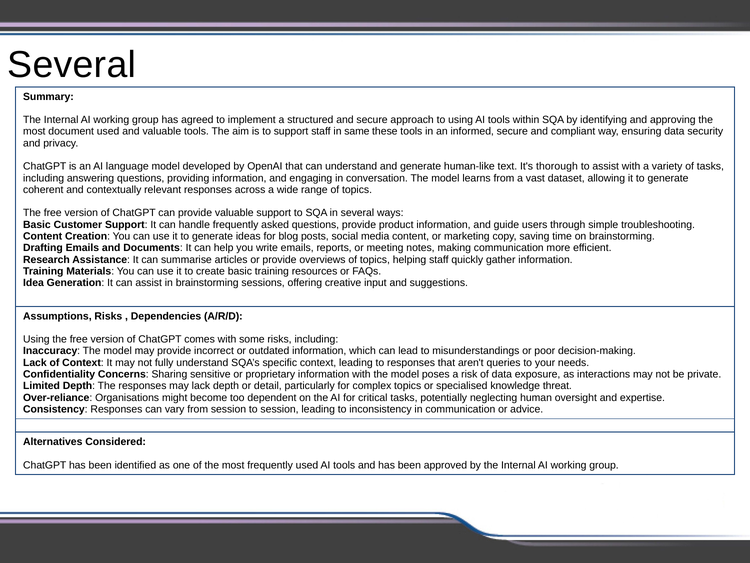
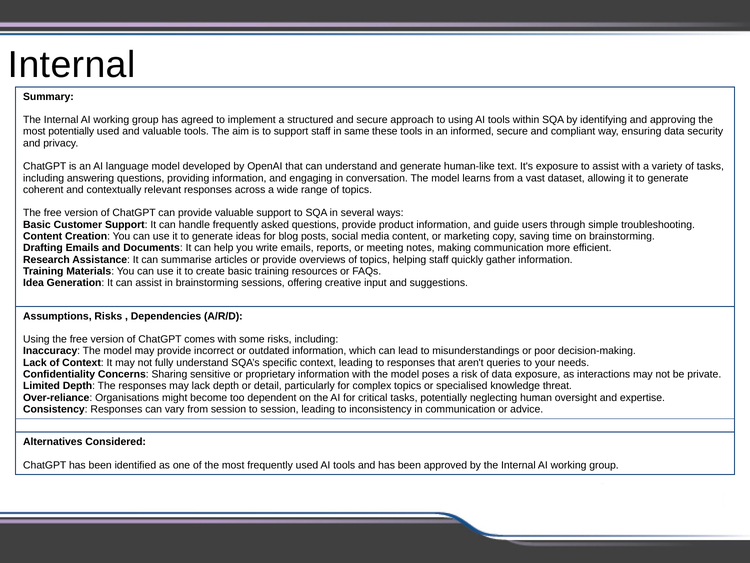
Several: Several -> Internal (72, 65)
most document: document -> potentially (71, 131)
It's thorough: thorough -> exposure (557, 166)
